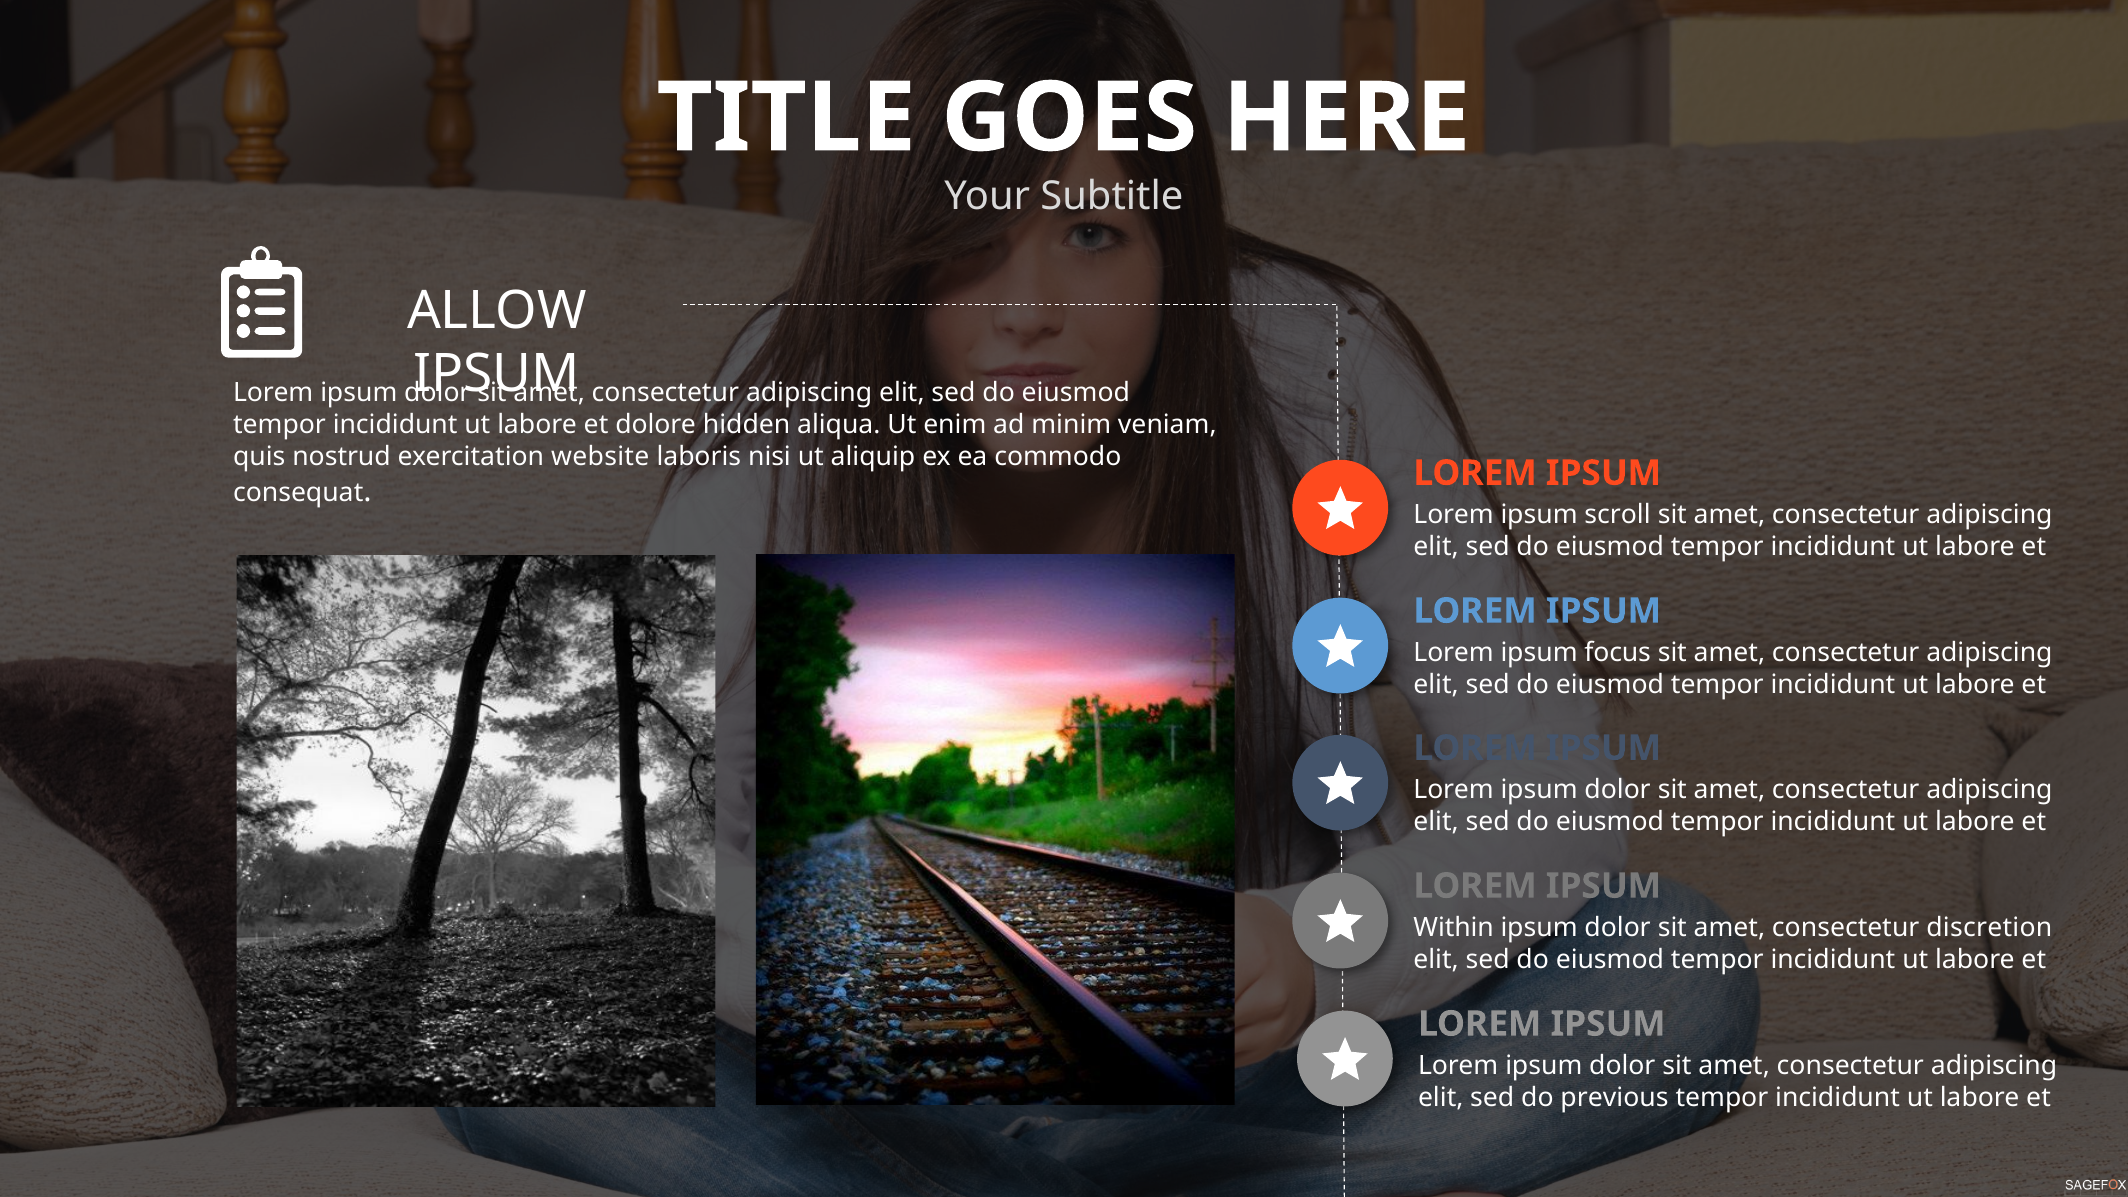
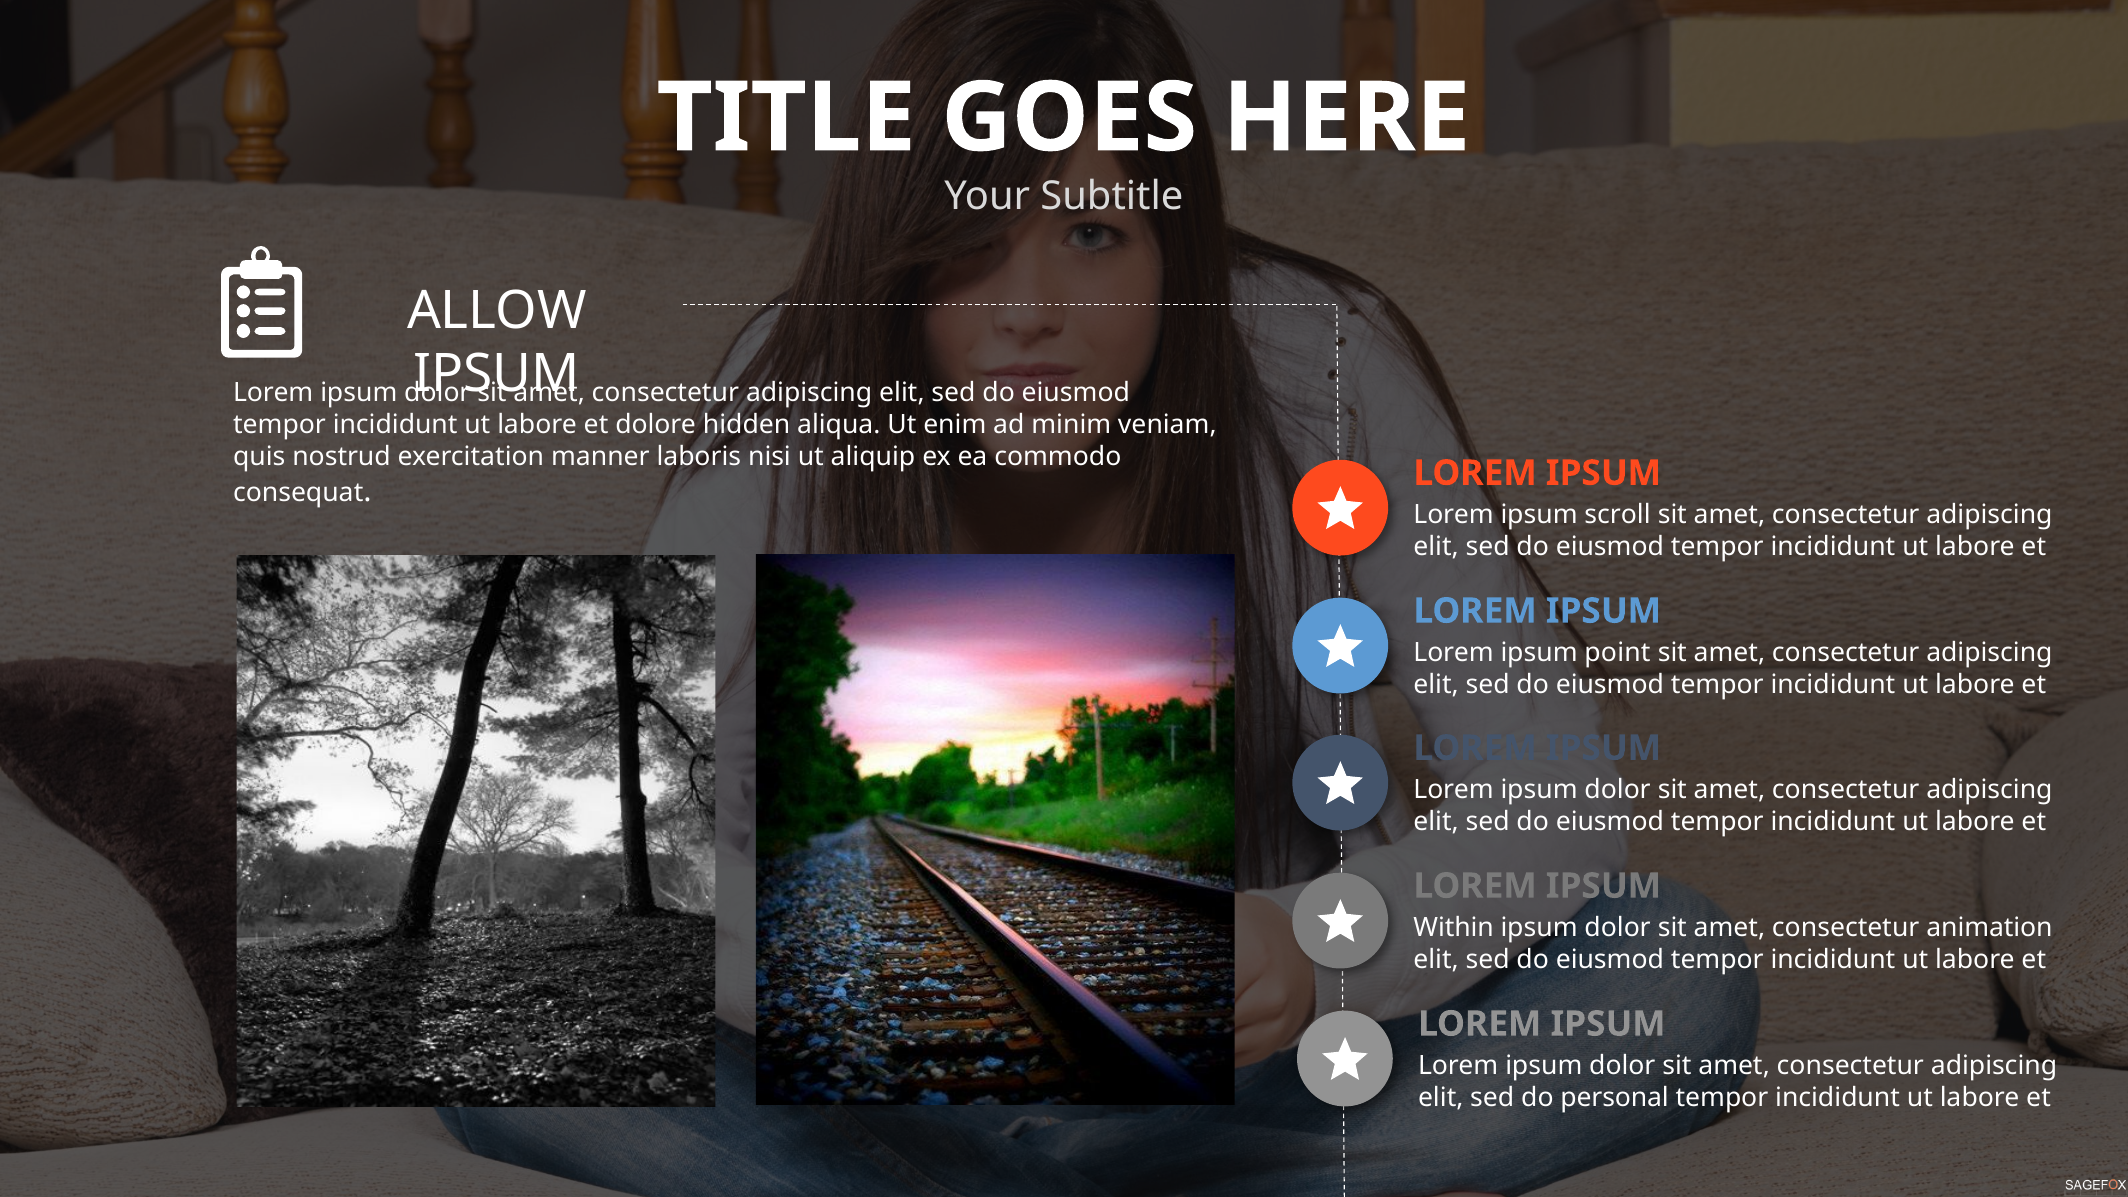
website: website -> manner (600, 457)
focus: focus -> point (1617, 653)
discretion: discretion -> animation (1989, 928)
previous: previous -> personal (1615, 1098)
